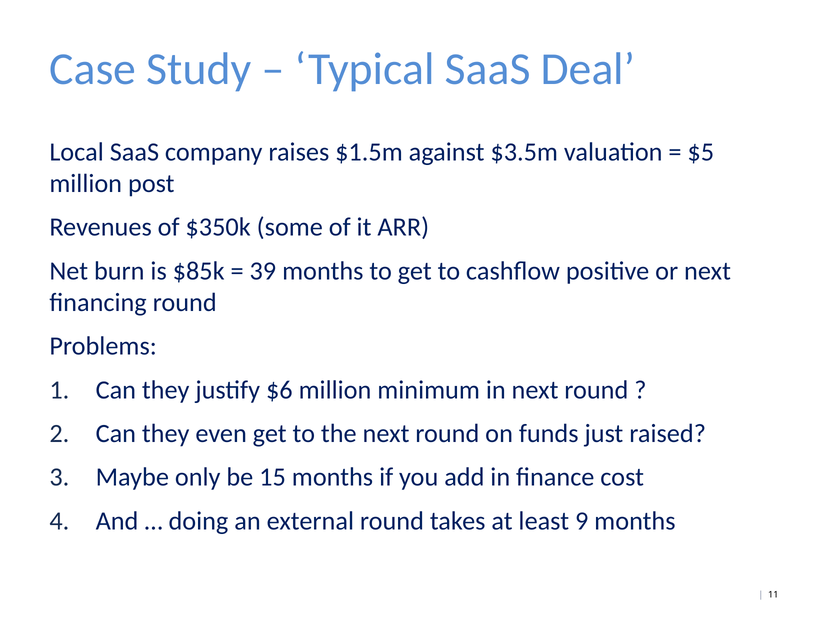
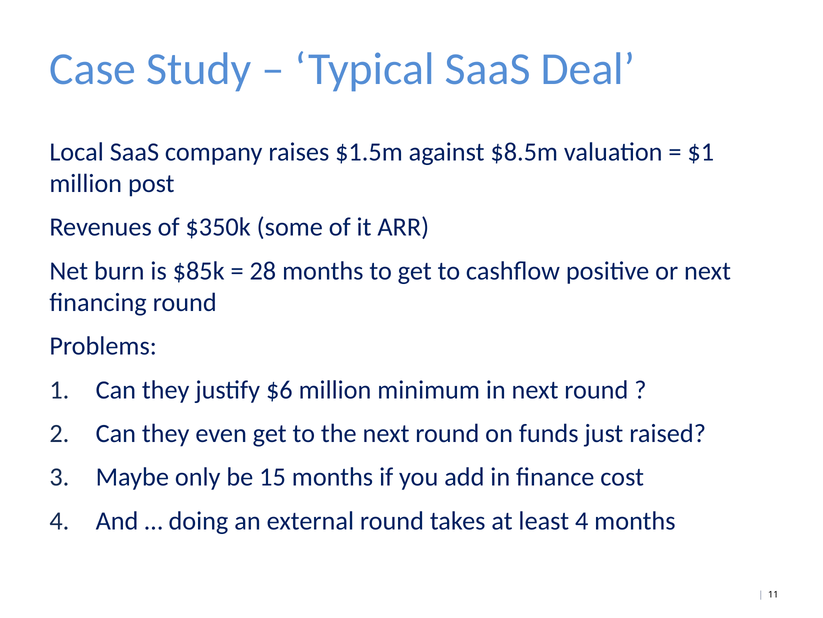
$3.5m: $3.5m -> $8.5m (524, 152)
$5: $5 -> $1 (701, 152)
39: 39 -> 28 (263, 271)
least 9: 9 -> 4 (582, 520)
